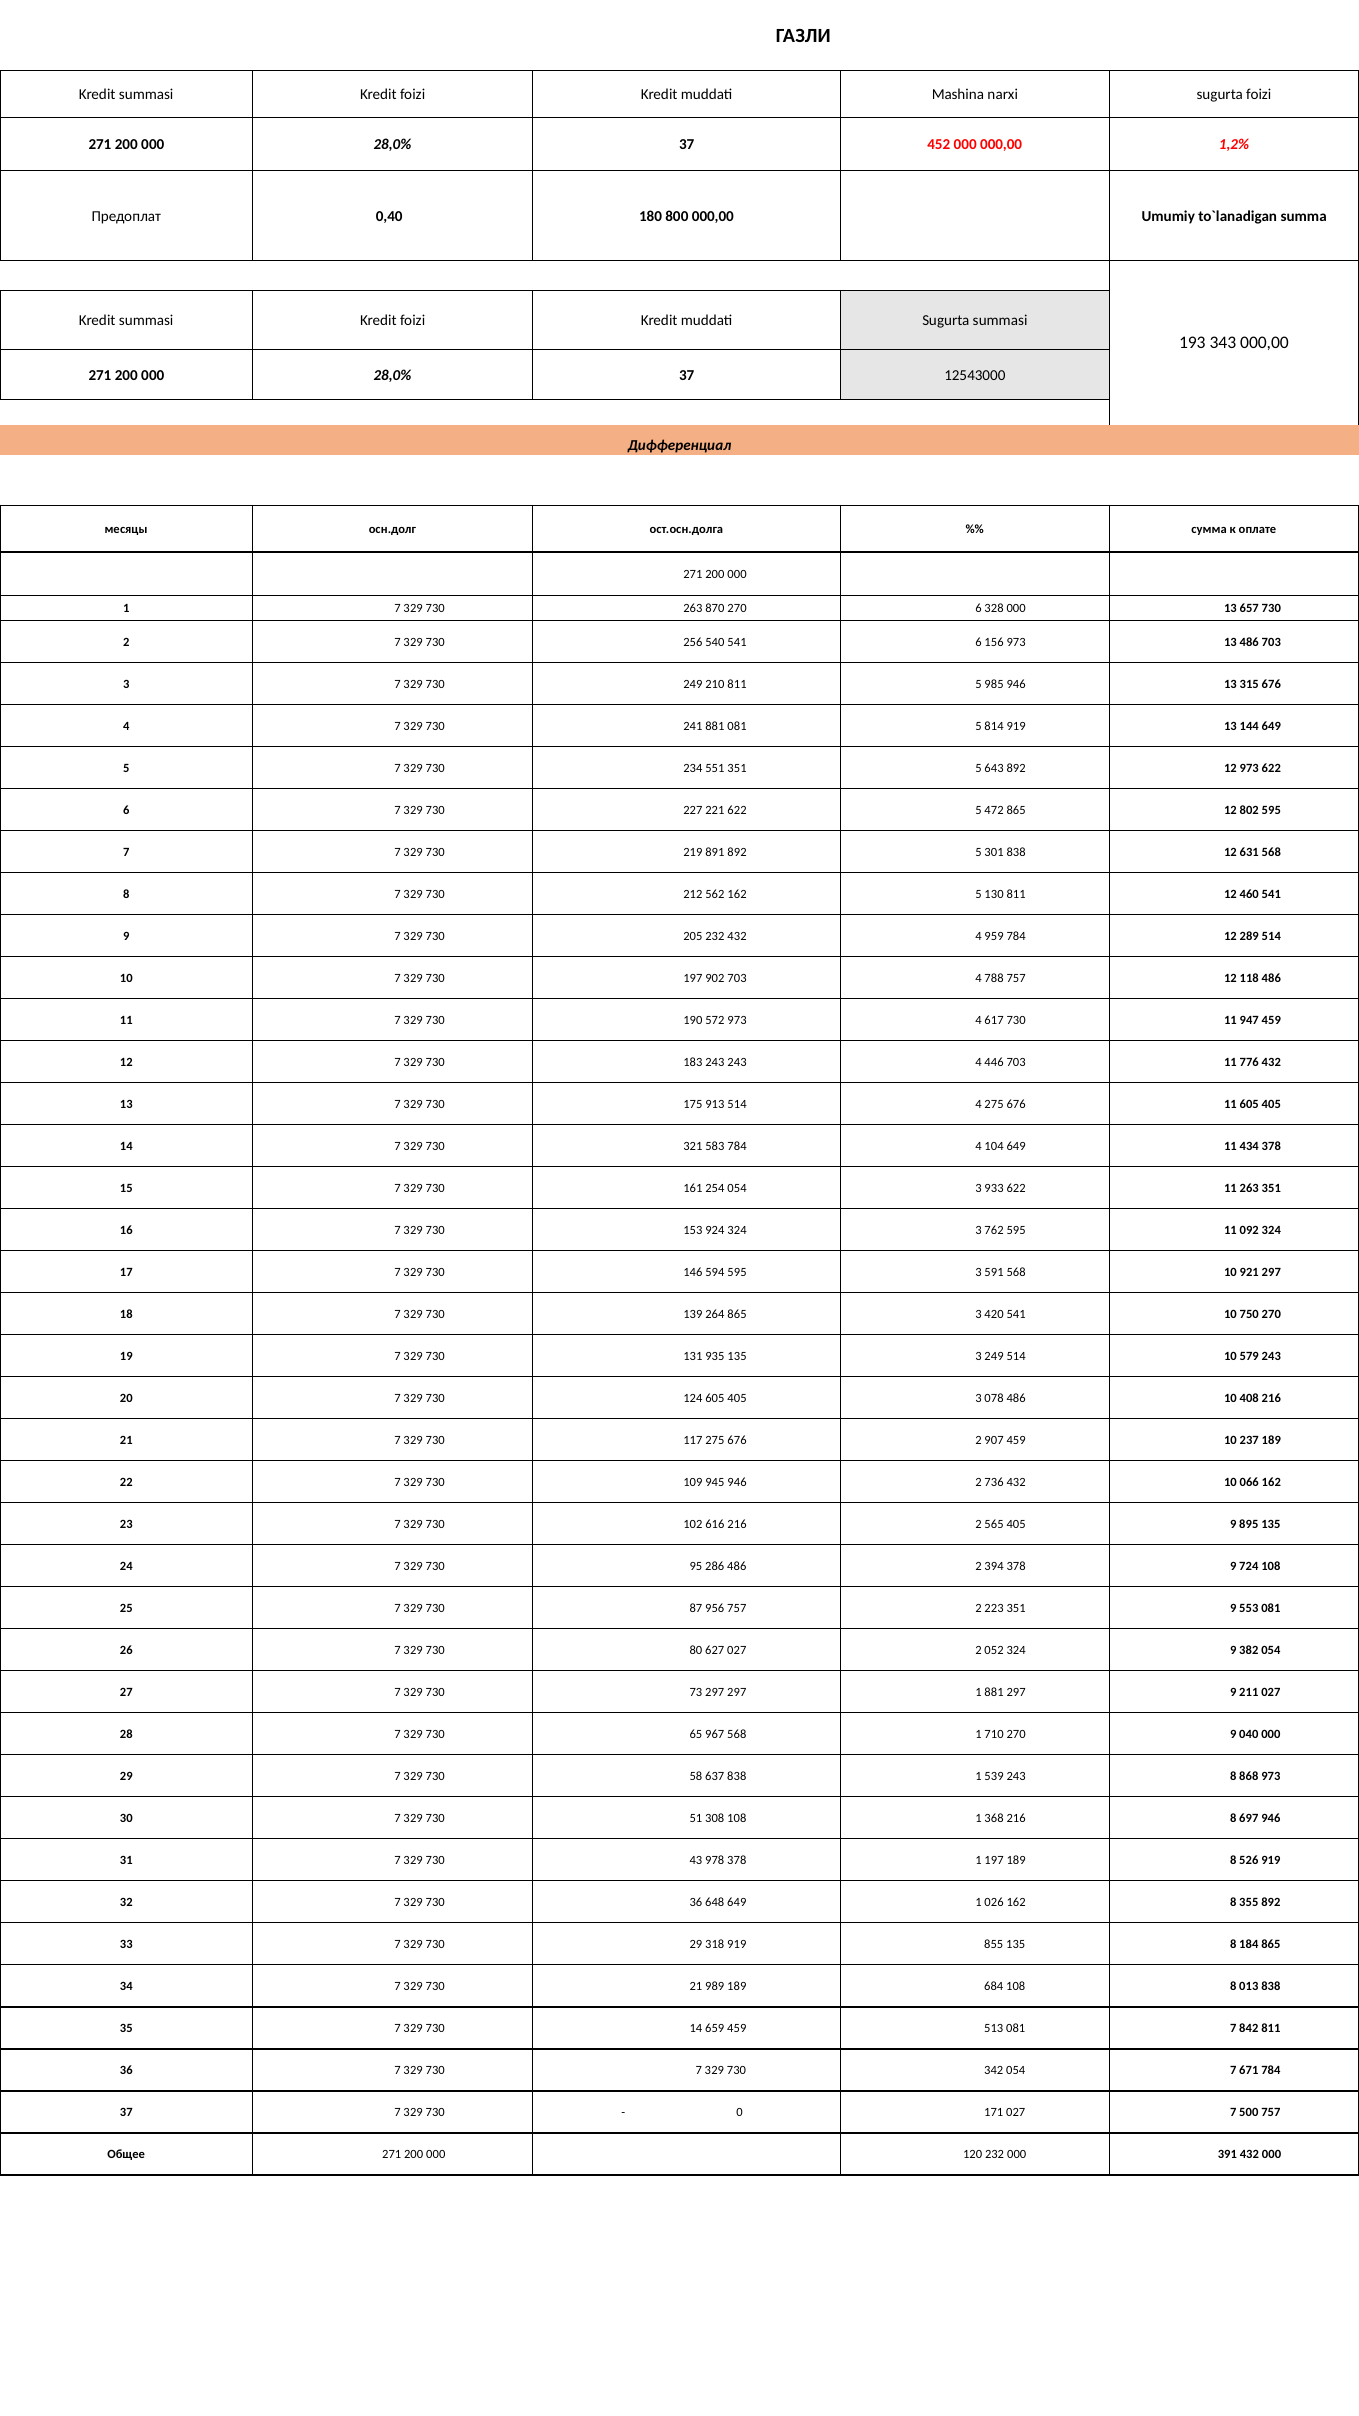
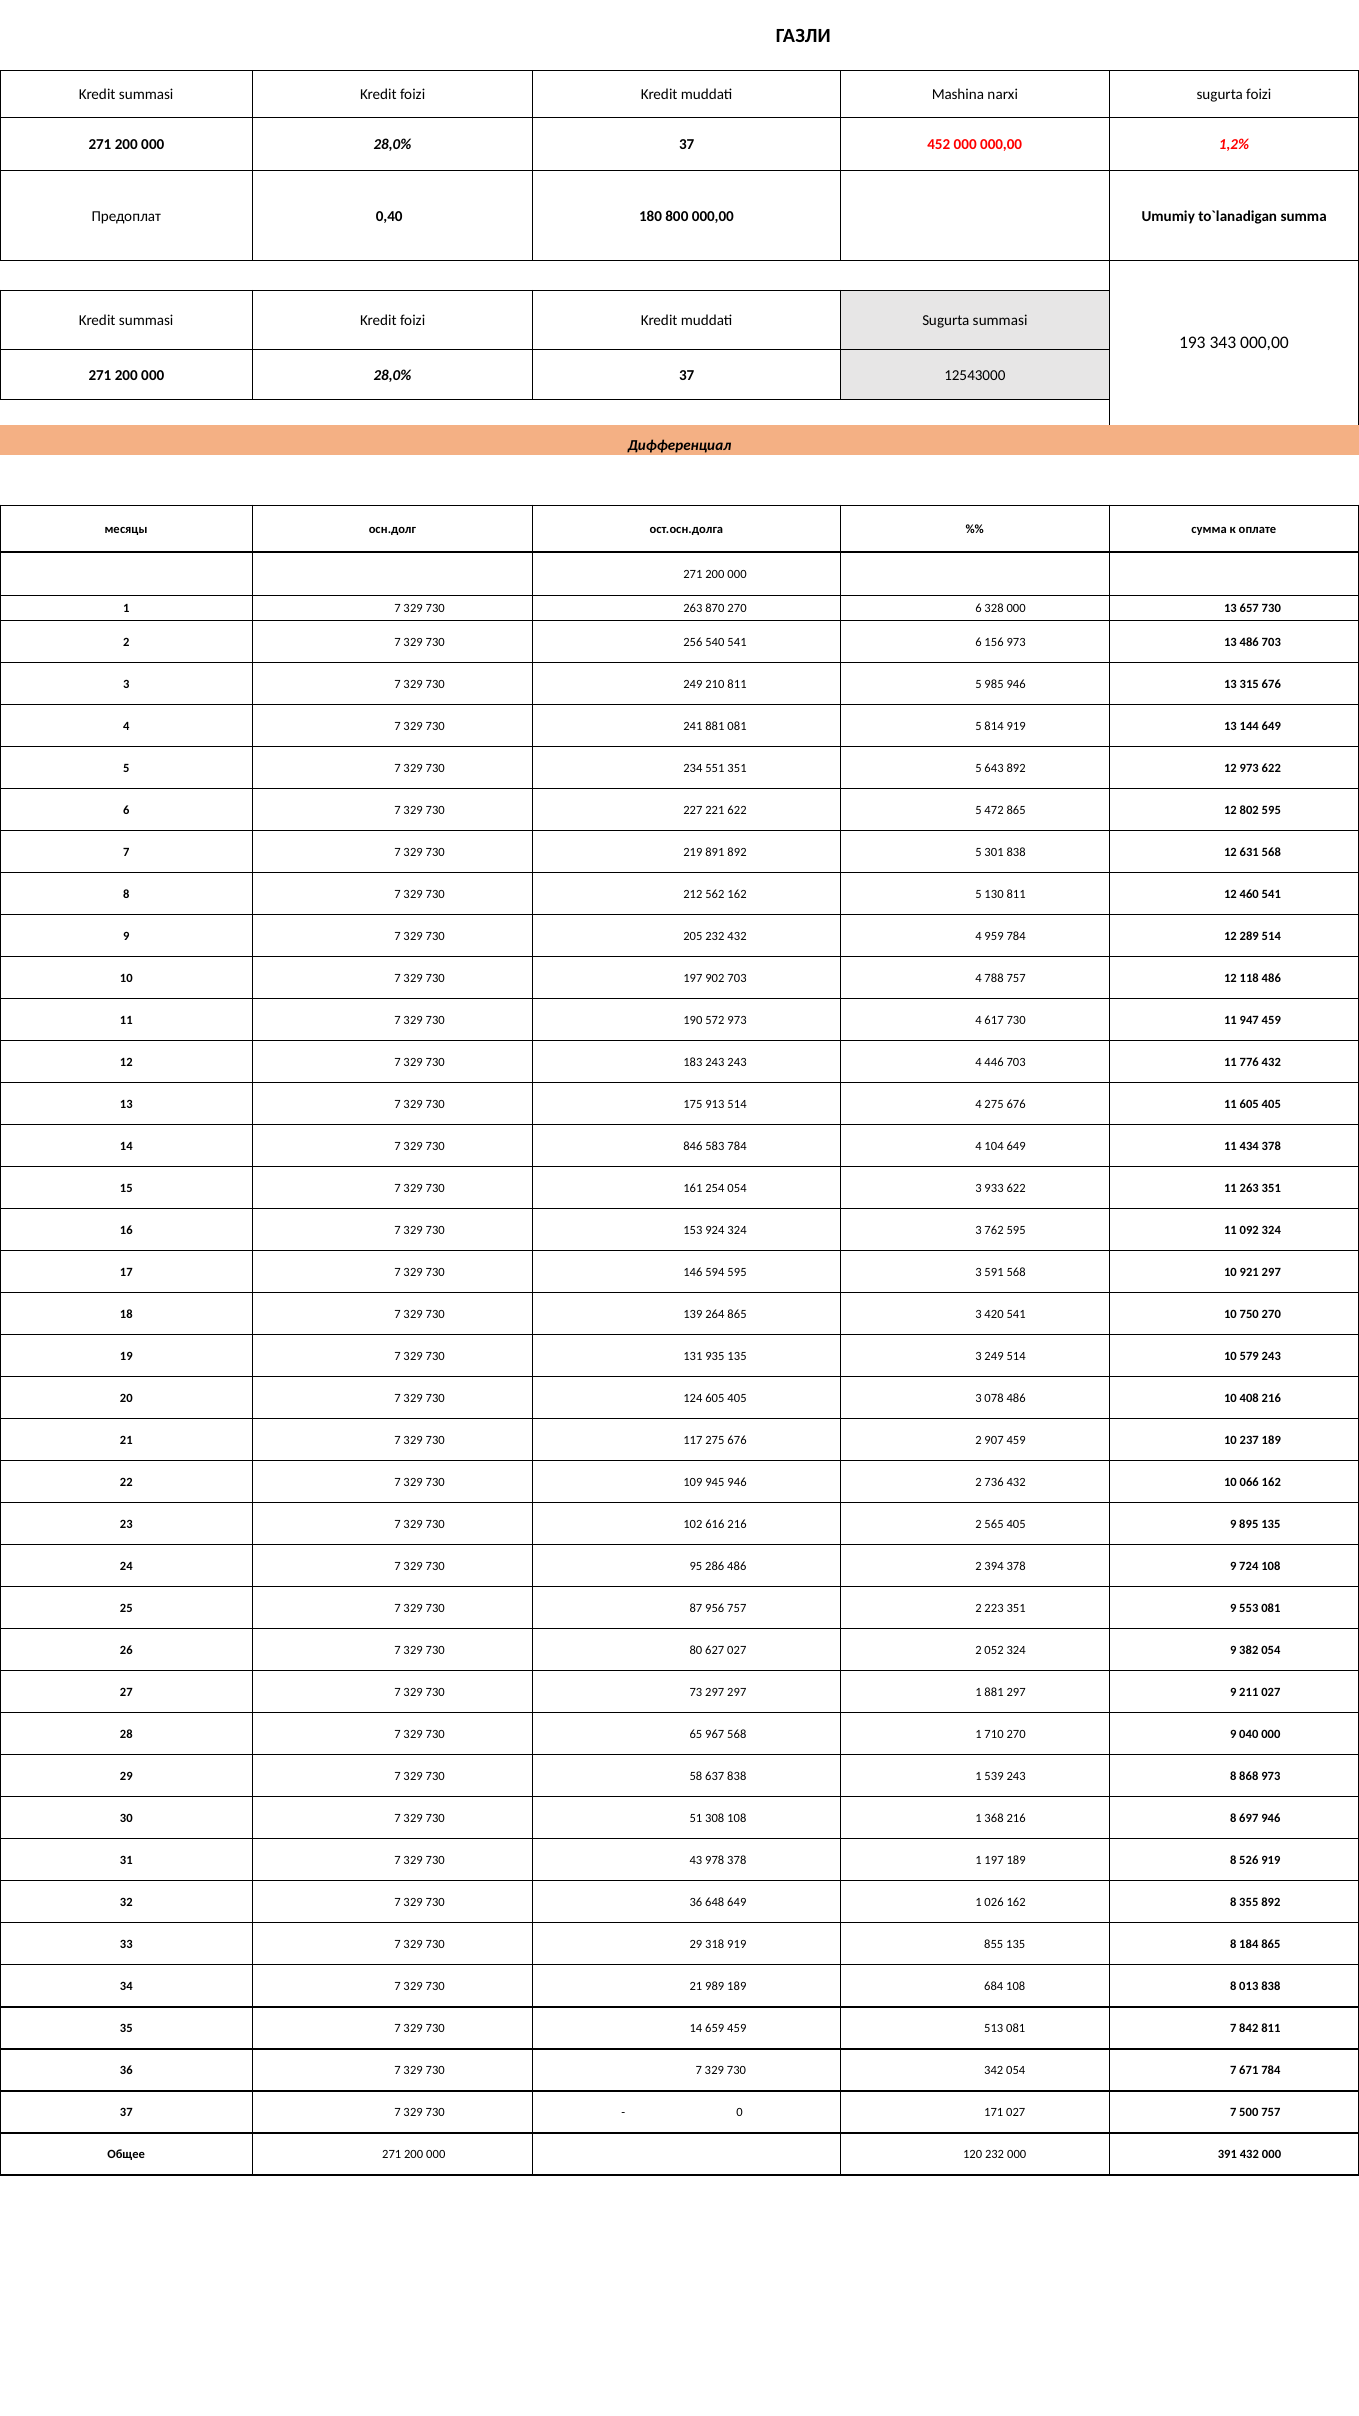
321: 321 -> 846 (693, 1146)
